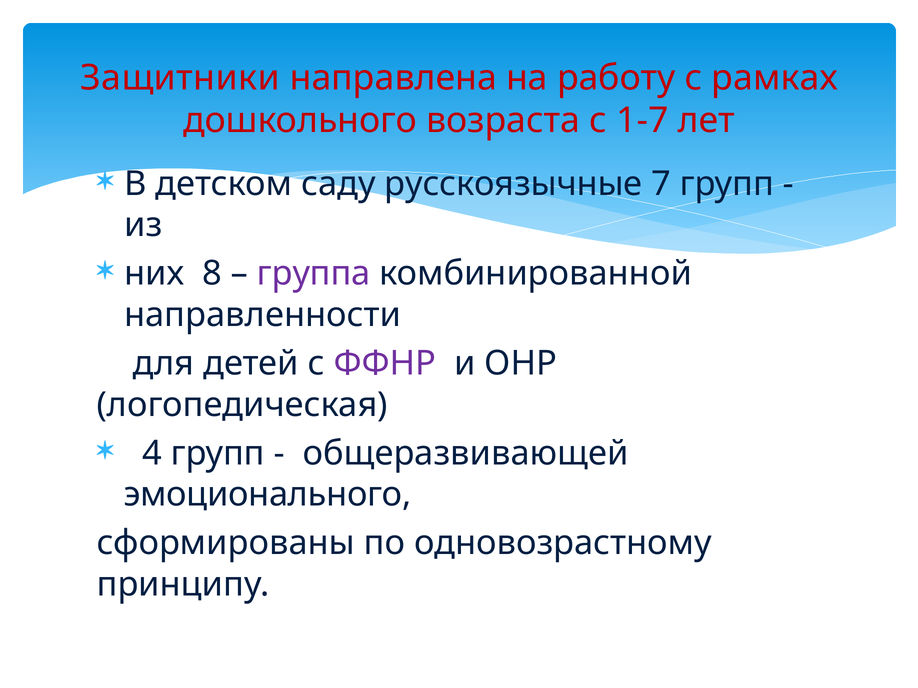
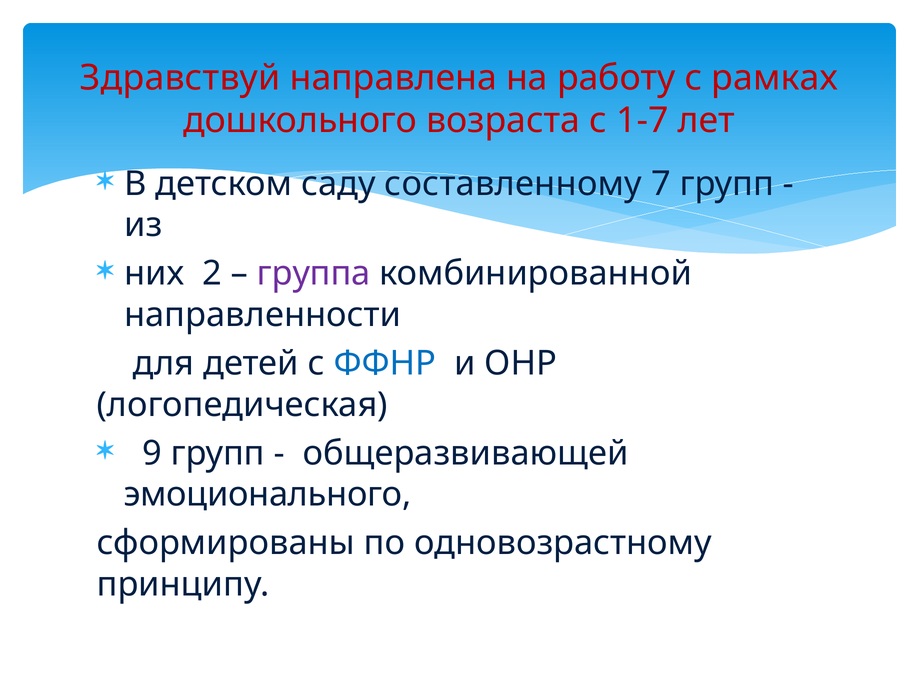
Защитники: Защитники -> Здравствуй (180, 78)
русскоязычные: русскоязычные -> составленному (513, 184)
8: 8 -> 2 (212, 274)
ФФНР colour: purple -> blue (385, 364)
4: 4 -> 9 (152, 453)
